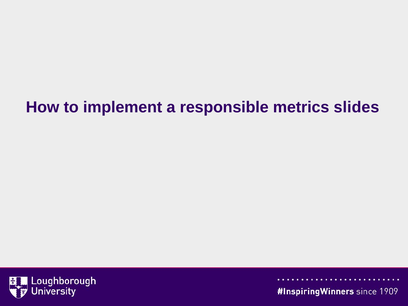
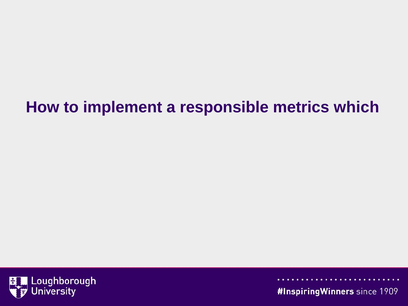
slides: slides -> which (356, 107)
